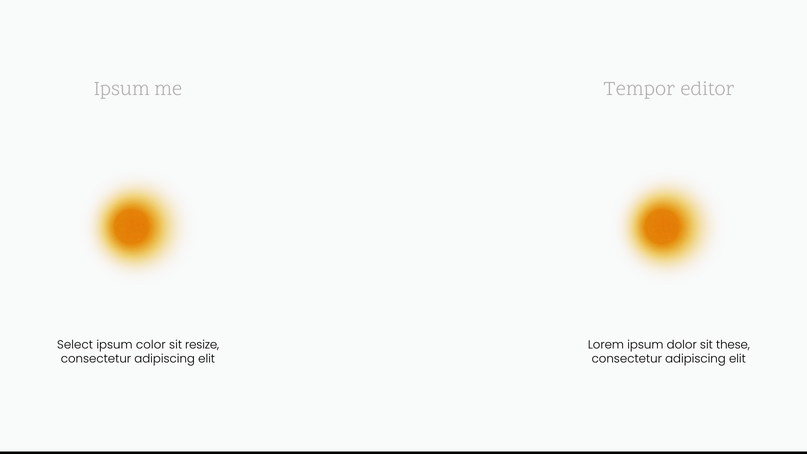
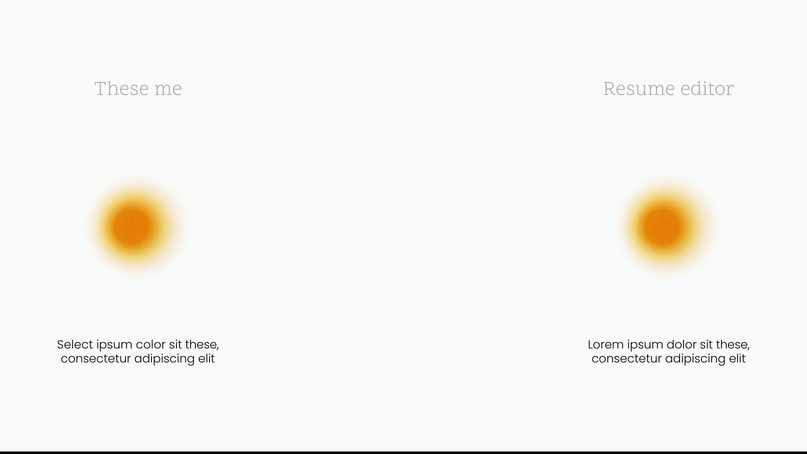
Ipsum: Ipsum -> These (122, 89)
Tempor: Tempor -> Resume (639, 89)
resize: resize -> these (202, 345)
